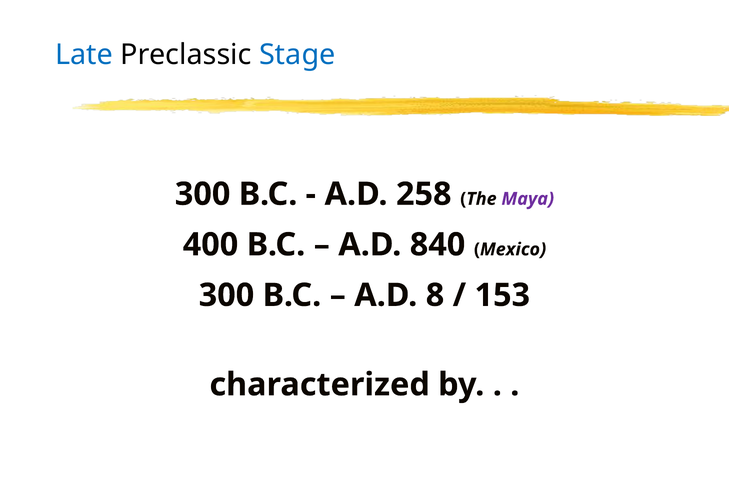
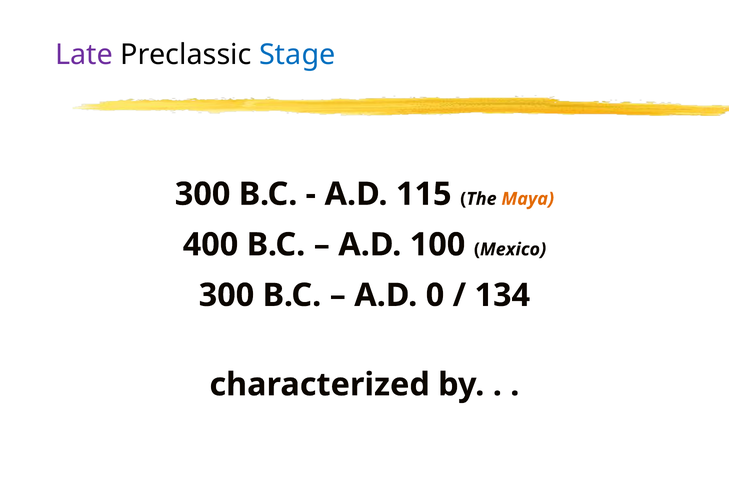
Late colour: blue -> purple (84, 55)
258: 258 -> 115 (424, 194)
Maya colour: purple -> orange (528, 199)
840: 840 -> 100 (438, 245)
8: 8 -> 0 (435, 295)
153: 153 -> 134 (502, 295)
